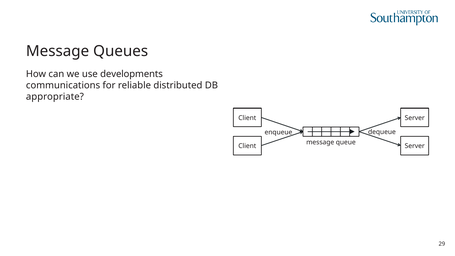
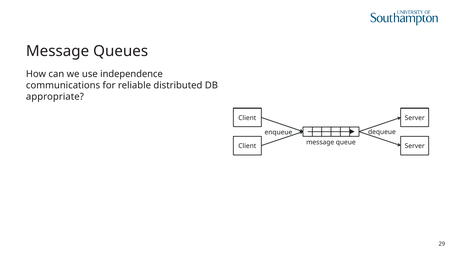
developments: developments -> independence (132, 74)
